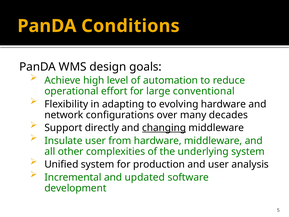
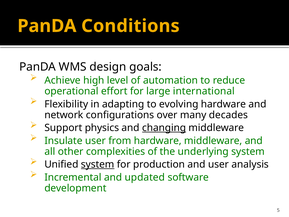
conventional: conventional -> international (204, 91)
directly: directly -> physics (102, 128)
system underline: none -> present (98, 164)
